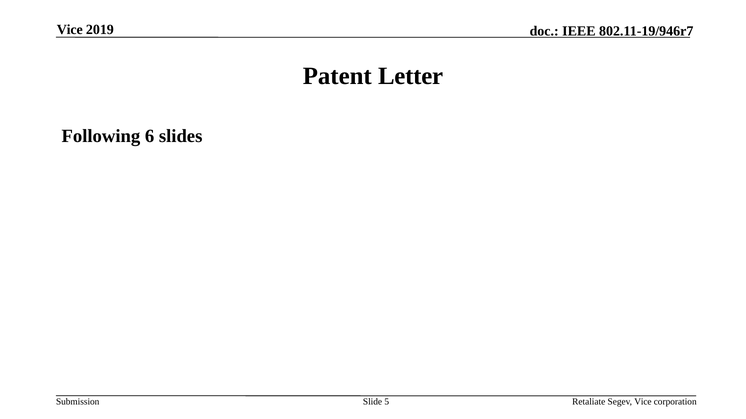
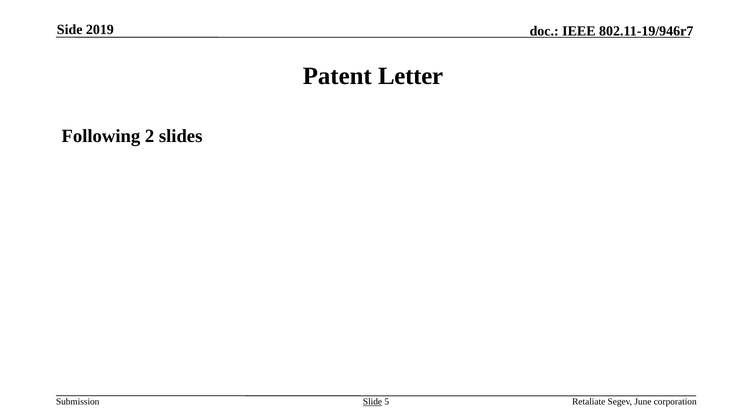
Vice: Vice -> Side (70, 30)
6: 6 -> 2 (150, 137)
Slide underline: none -> present (373, 402)
Segev Vice: Vice -> June (643, 402)
